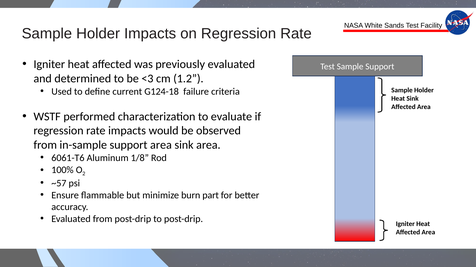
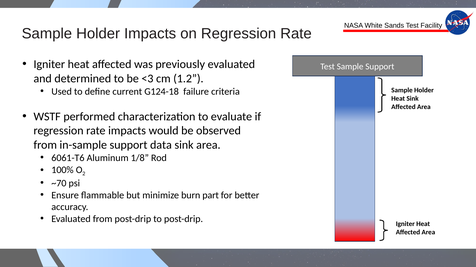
support area: area -> data (161, 145)
~57: ~57 -> ~70 (59, 184)
